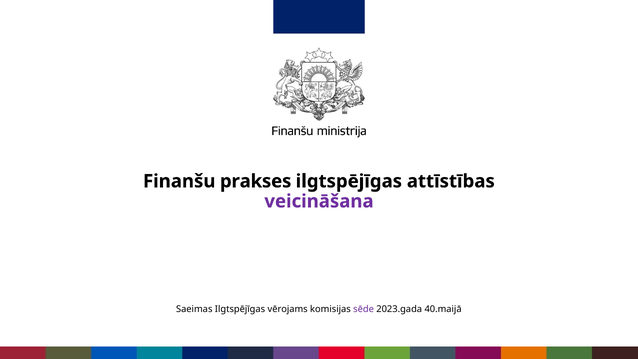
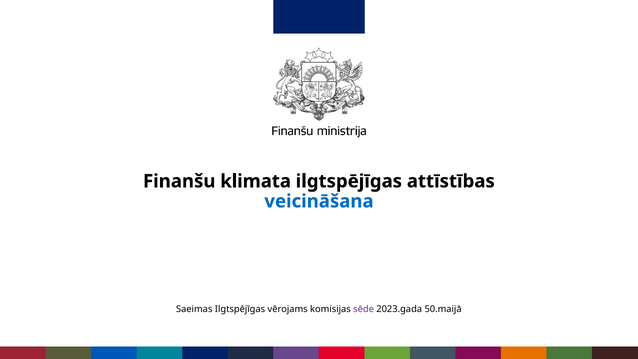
prakses: prakses -> klimata (256, 181)
veicināšana colour: purple -> blue (319, 201)
40.maijā: 40.maijā -> 50.maijā (443, 309)
